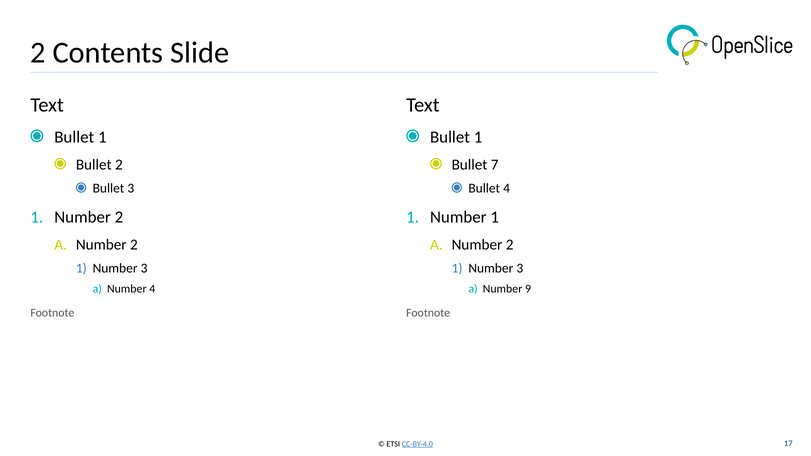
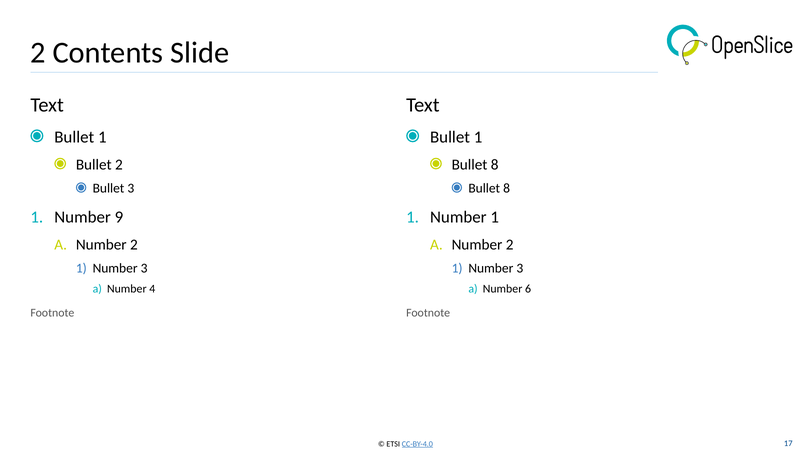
7: 7 -> 8 (495, 165)
4: 4 -> 8 (507, 189)
1 Number 2: 2 -> 9 (119, 217)
9: 9 -> 6 (528, 289)
